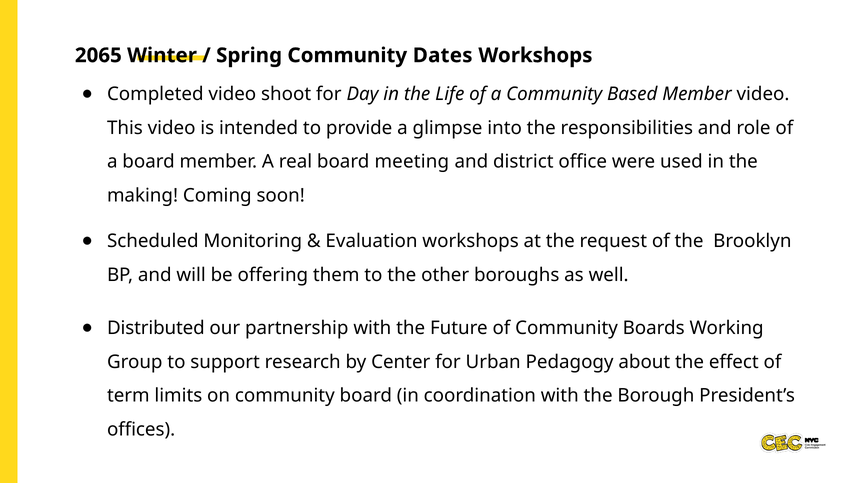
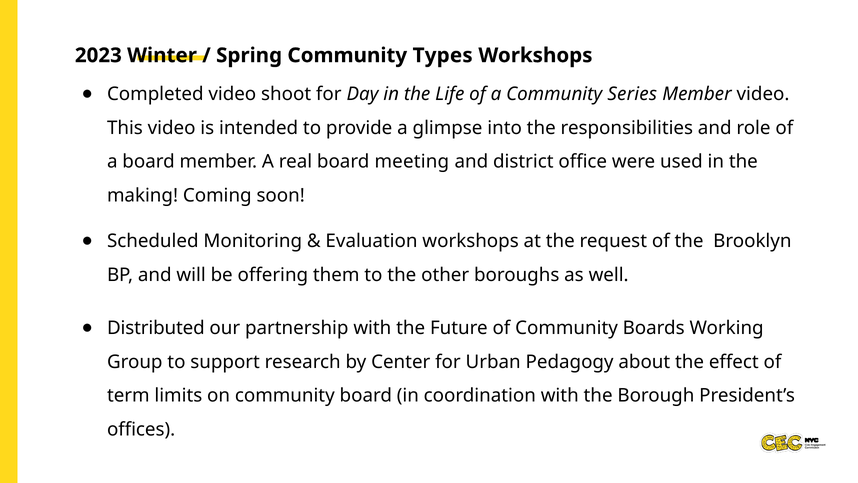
2065: 2065 -> 2023 (98, 55)
Dates: Dates -> Types (443, 55)
Based: Based -> Series (632, 94)
